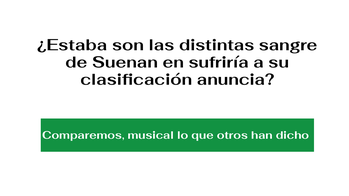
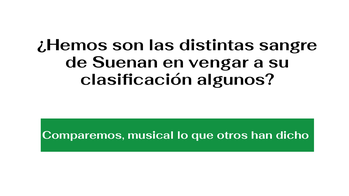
¿Estaba: ¿Estaba -> ¿Hemos (72, 45)
sufriría: sufriría -> vengar (219, 62)
anuncia: anuncia -> algunos (236, 80)
